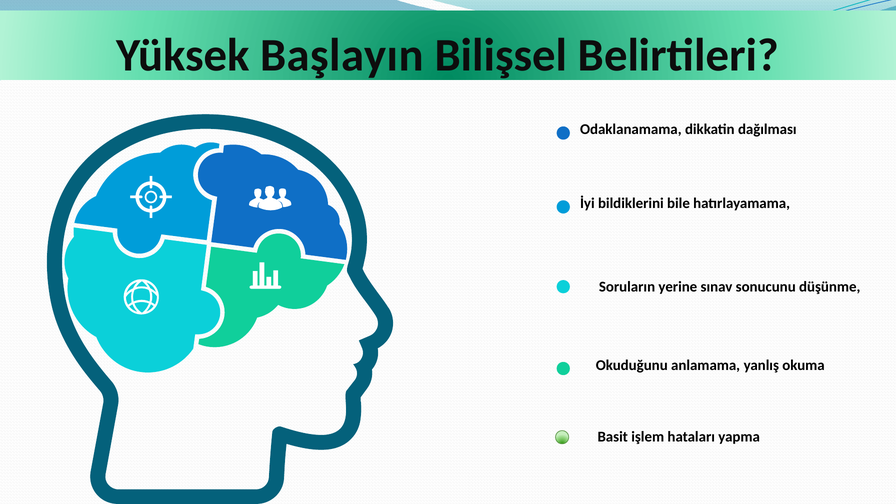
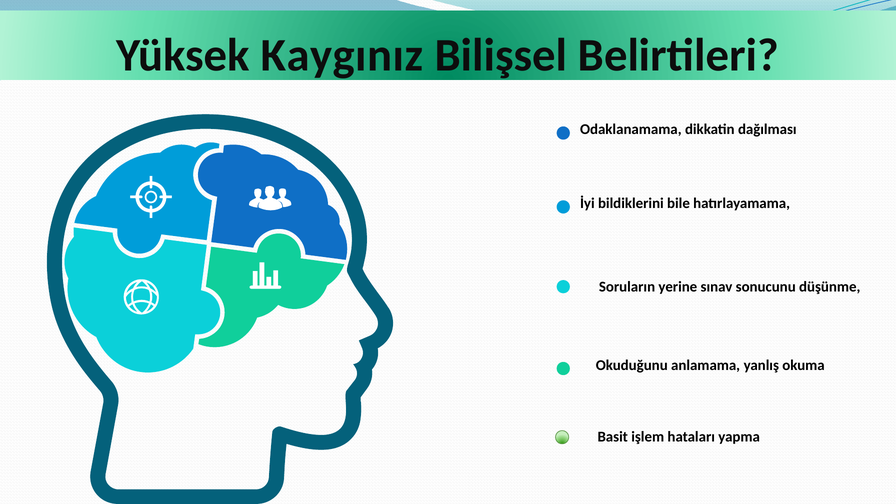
Başlayın: Başlayın -> Kaygınız (342, 55)
